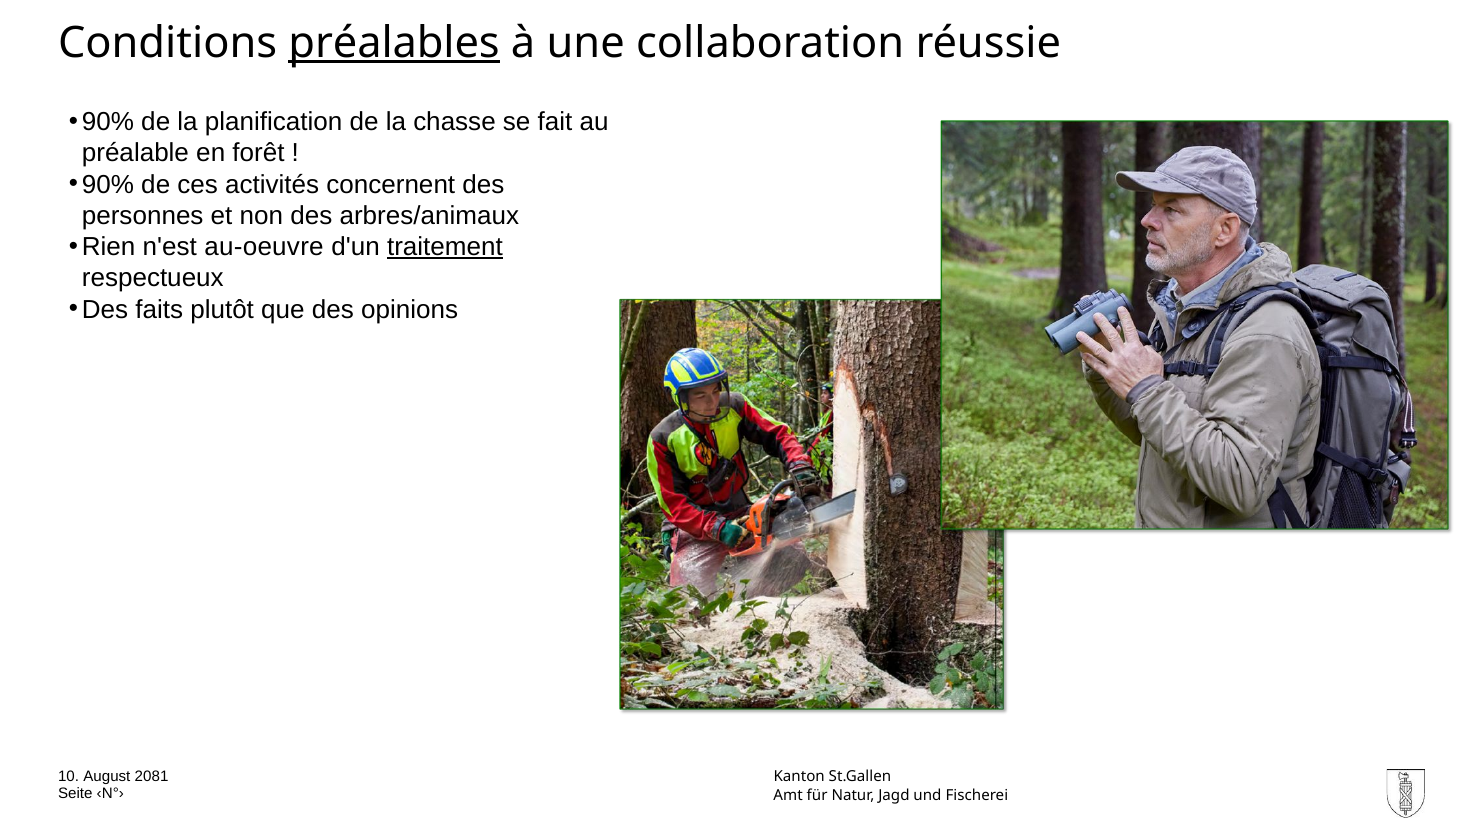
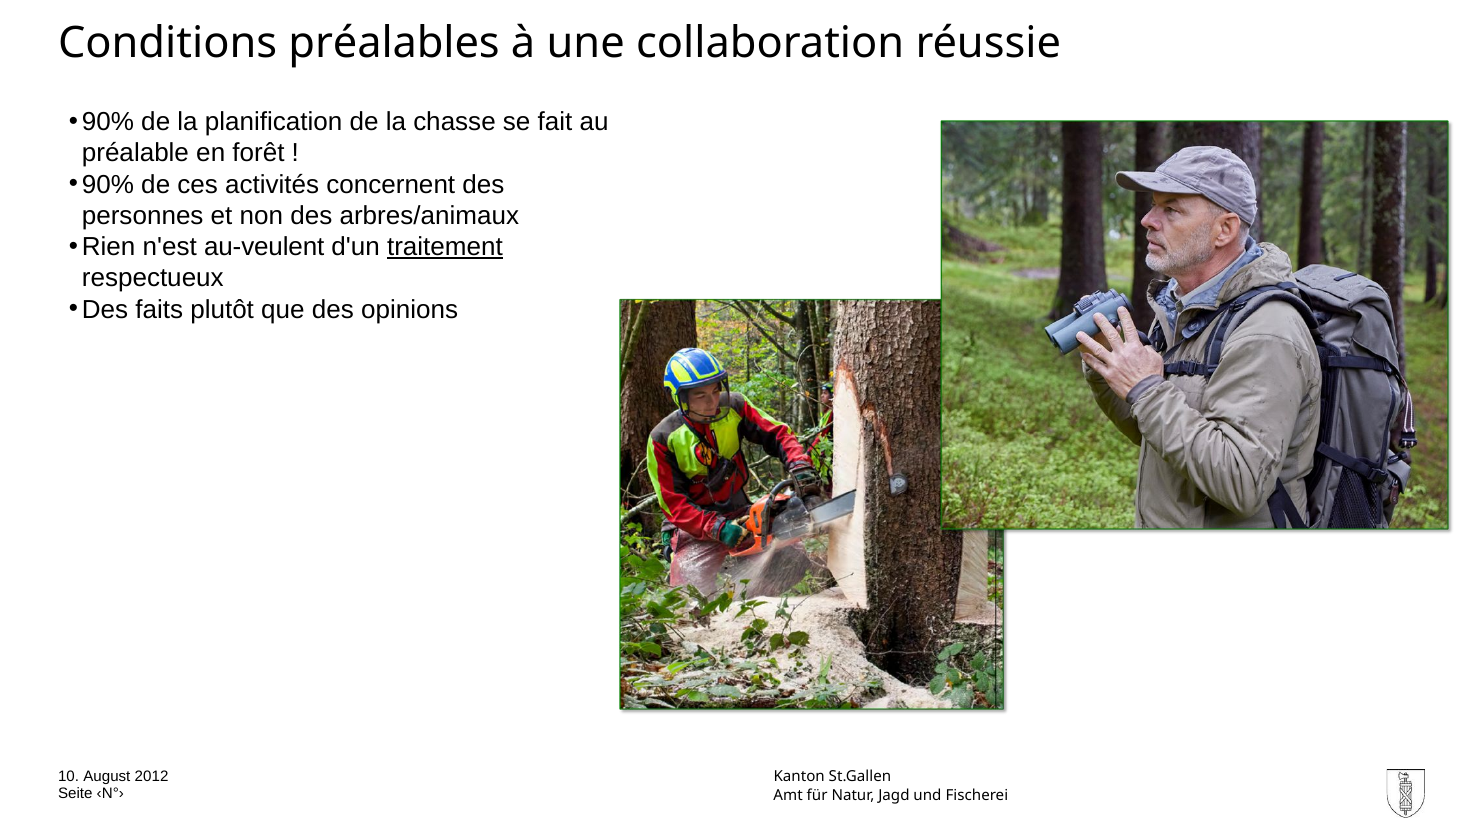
préalables underline: present -> none (394, 43)
au-oeuvre: au-oeuvre -> au-veulent (264, 247)
2081: 2081 -> 2012 (152, 777)
